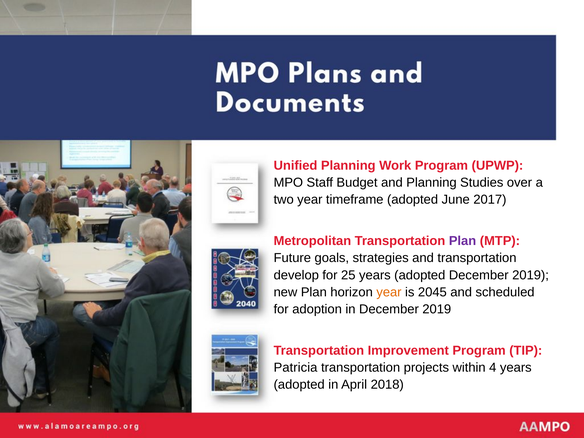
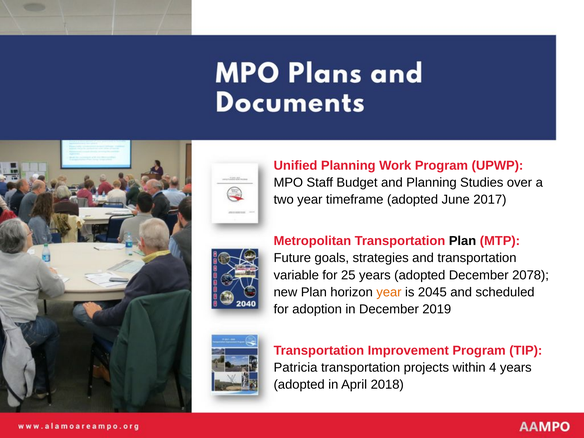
Plan colour: purple -> black (463, 241)
develop: develop -> variable (296, 275)
adopted December 2019: 2019 -> 2078 (531, 275)
